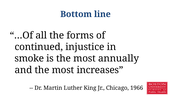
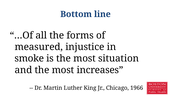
continued: continued -> measured (39, 47)
annually: annually -> situation (119, 59)
